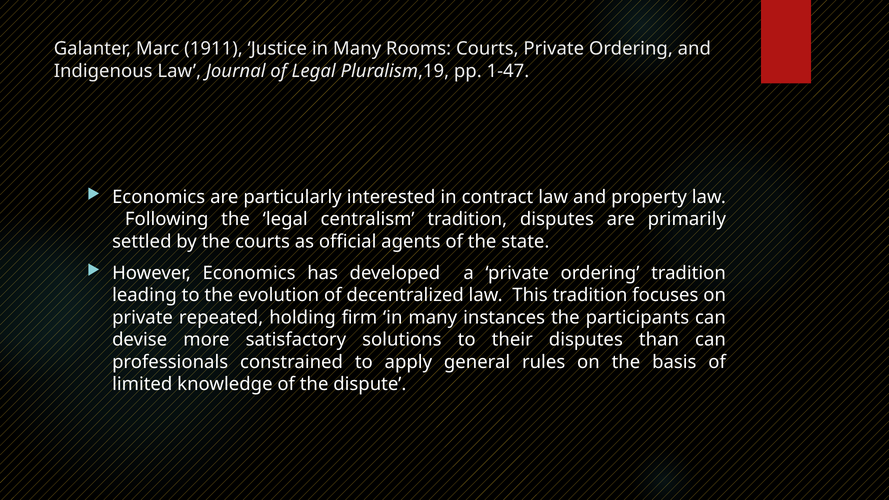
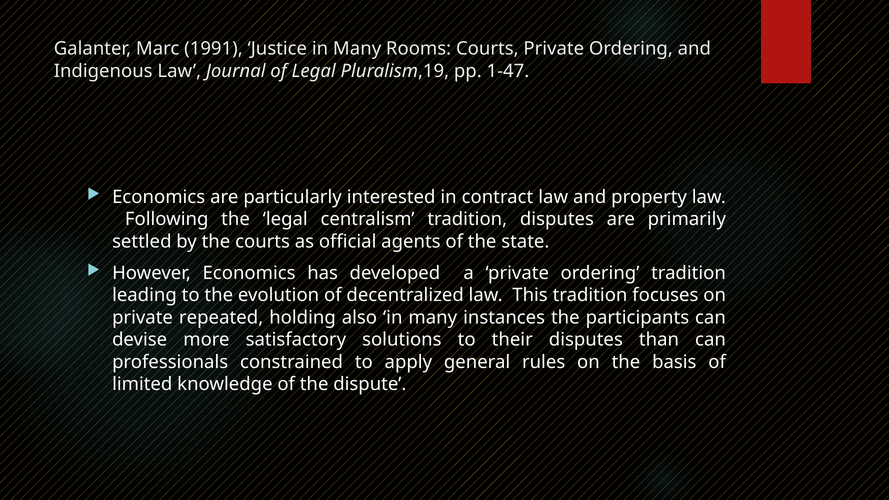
1911: 1911 -> 1991 (213, 49)
firm: firm -> also (359, 318)
